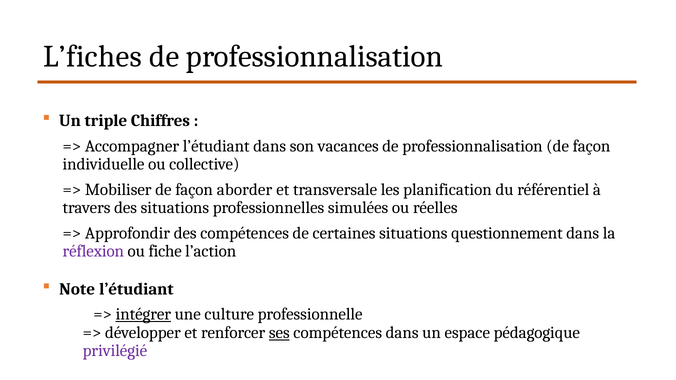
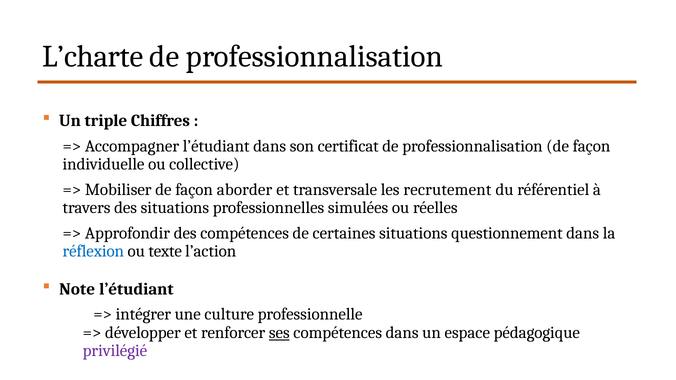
L’fiches: L’fiches -> L’charte (93, 57)
vacances: vacances -> certificat (348, 146)
planification: planification -> recrutement (447, 190)
réflexion colour: purple -> blue (93, 251)
fiche: fiche -> texte (165, 251)
intégrer underline: present -> none (143, 315)
